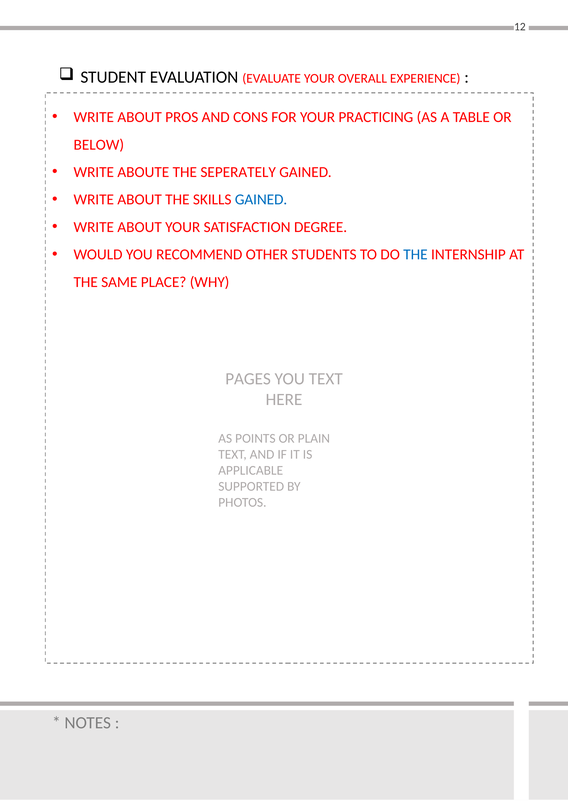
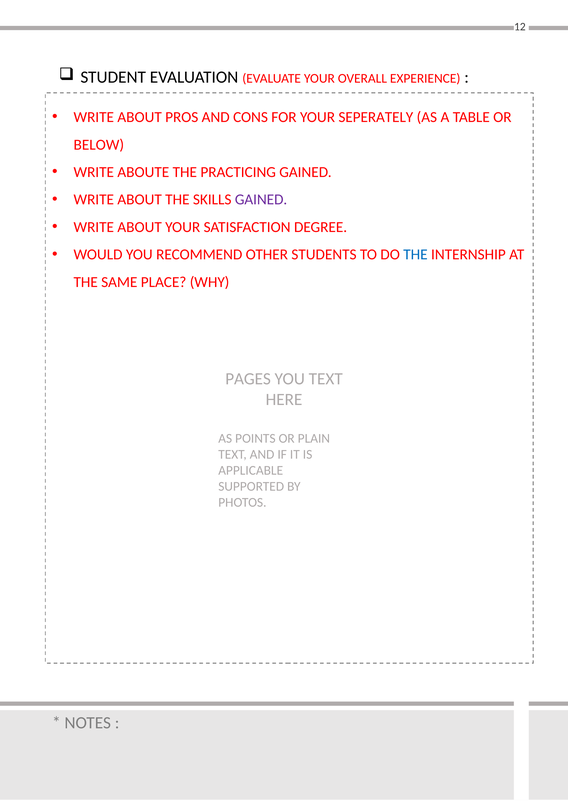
PRACTICING: PRACTICING -> SEPERATELY (376, 117)
SEPERATELY: SEPERATELY -> PRACTICING (238, 172)
GAINED colour: blue -> purple (261, 199)
